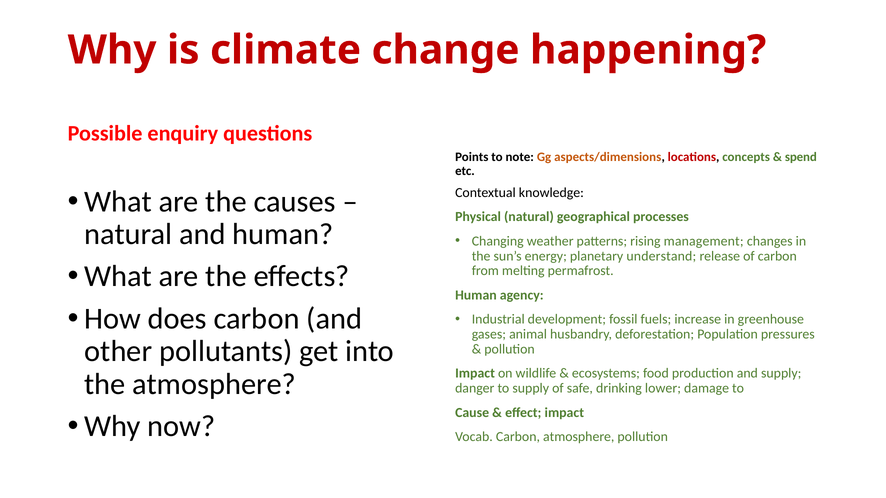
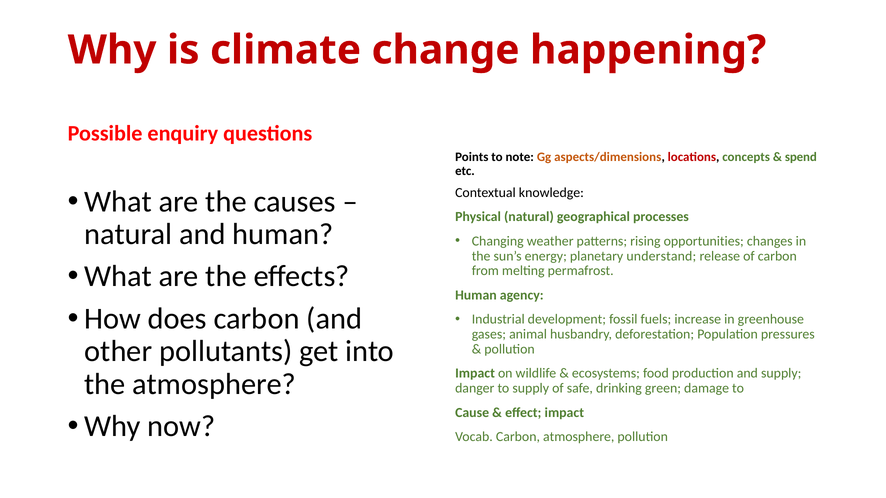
management: management -> opportunities (704, 241)
lower: lower -> green (663, 389)
